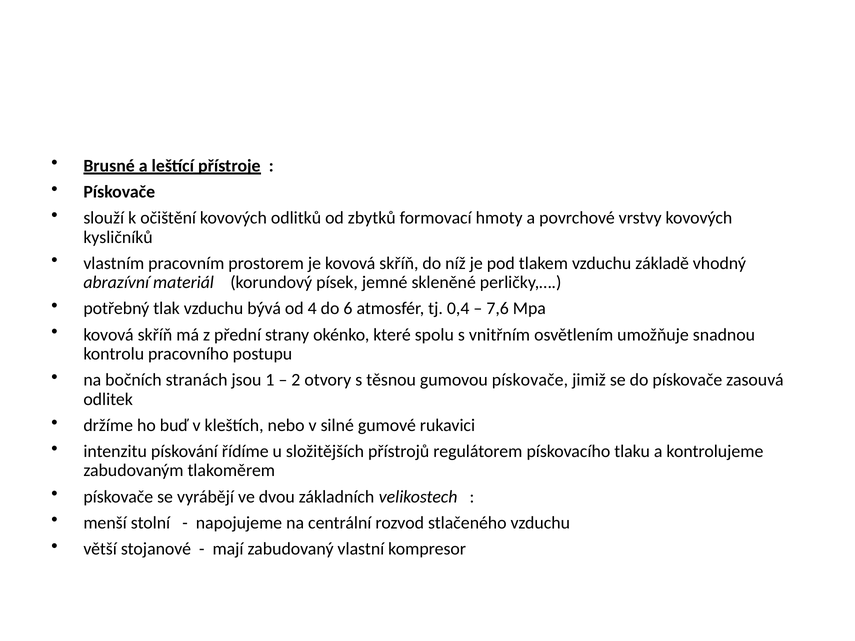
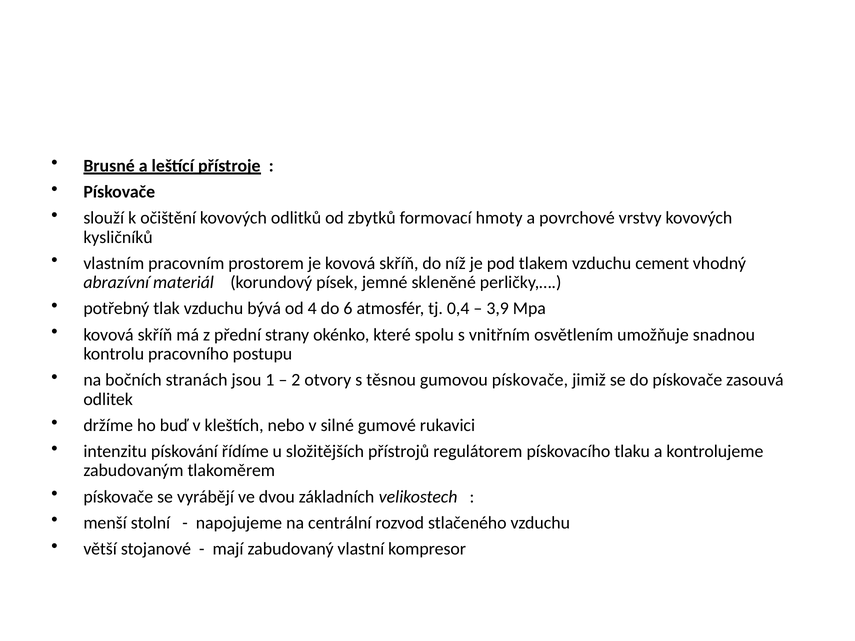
základě: základě -> cement (662, 263)
7,6: 7,6 -> 3,9 (498, 309)
